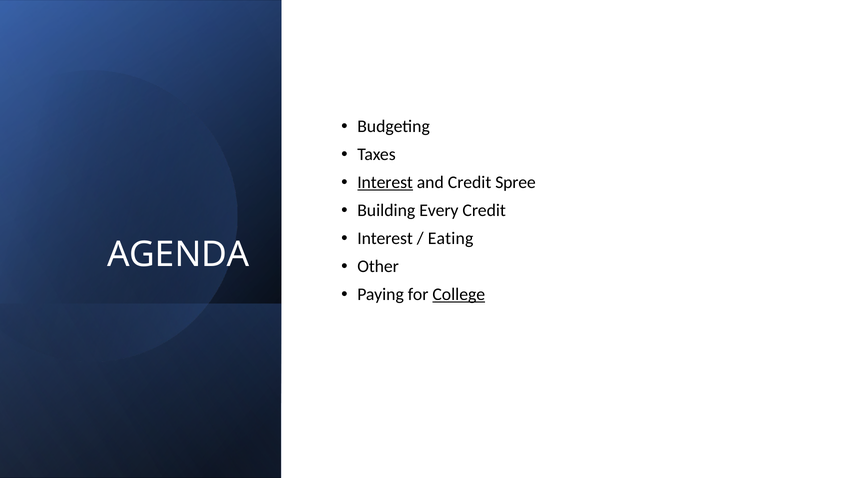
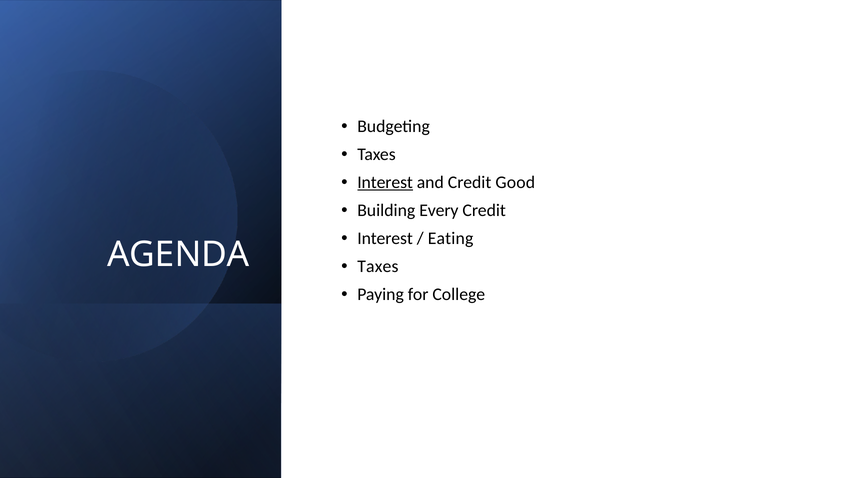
Spree: Spree -> Good (515, 182)
Other: Other -> Taxes (378, 266)
College underline: present -> none (459, 294)
